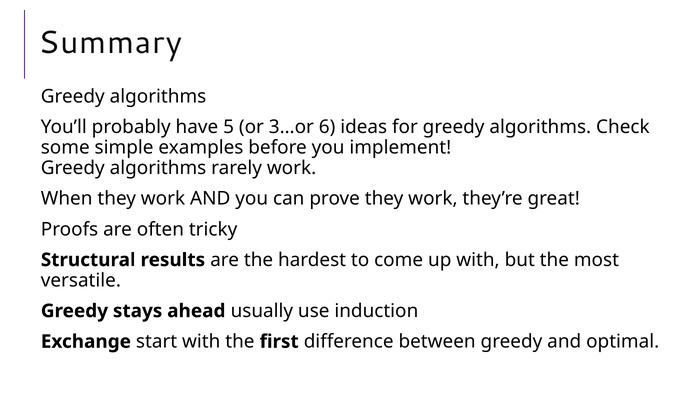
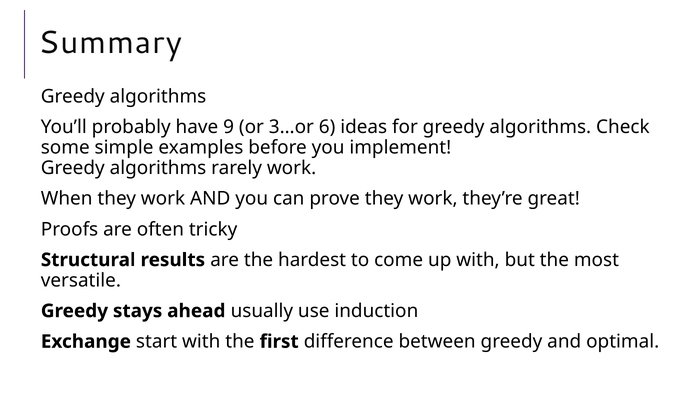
5: 5 -> 9 (229, 127)
